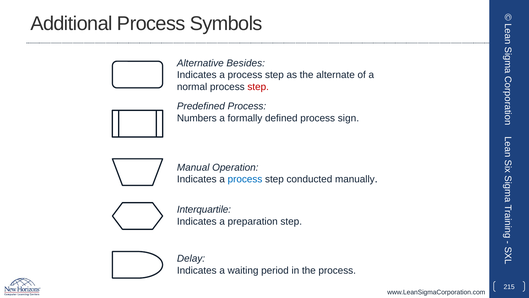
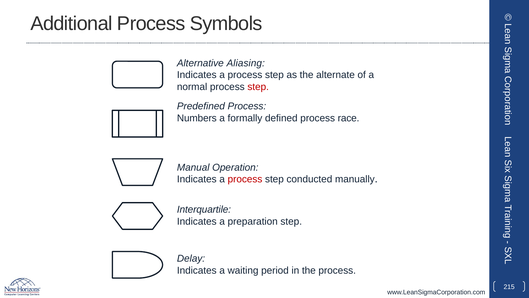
Besides: Besides -> Aliasing (246, 63)
sign: sign -> race (349, 118)
process colour: blue -> red (245, 179)
